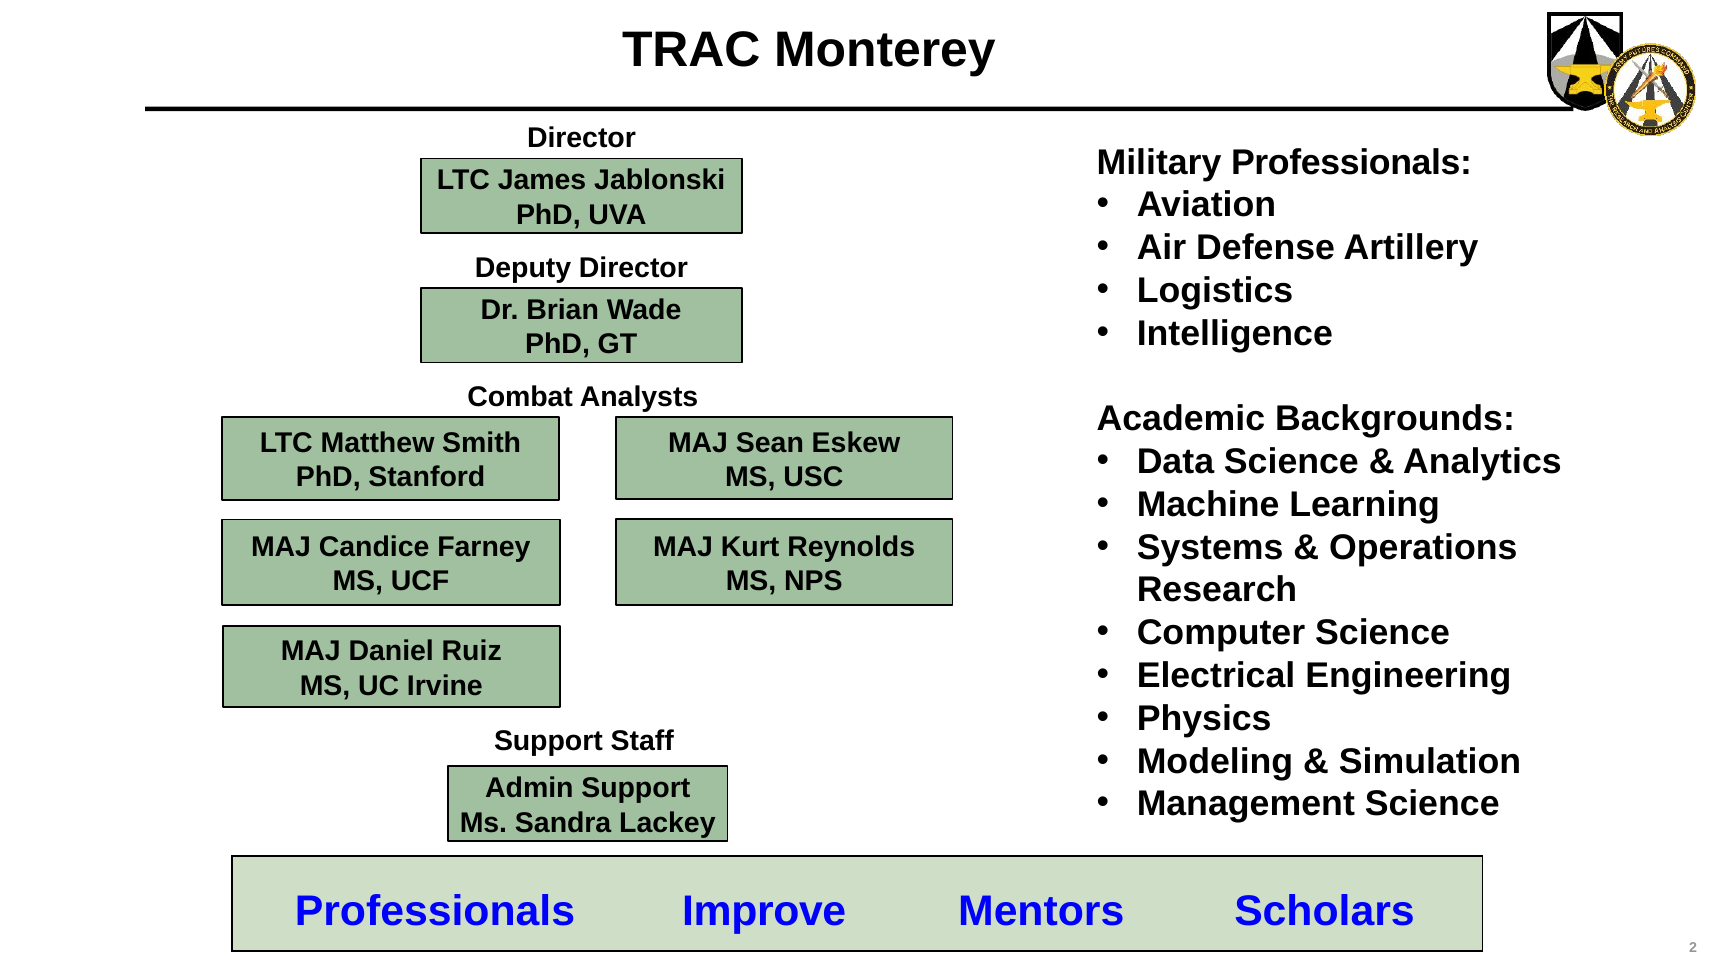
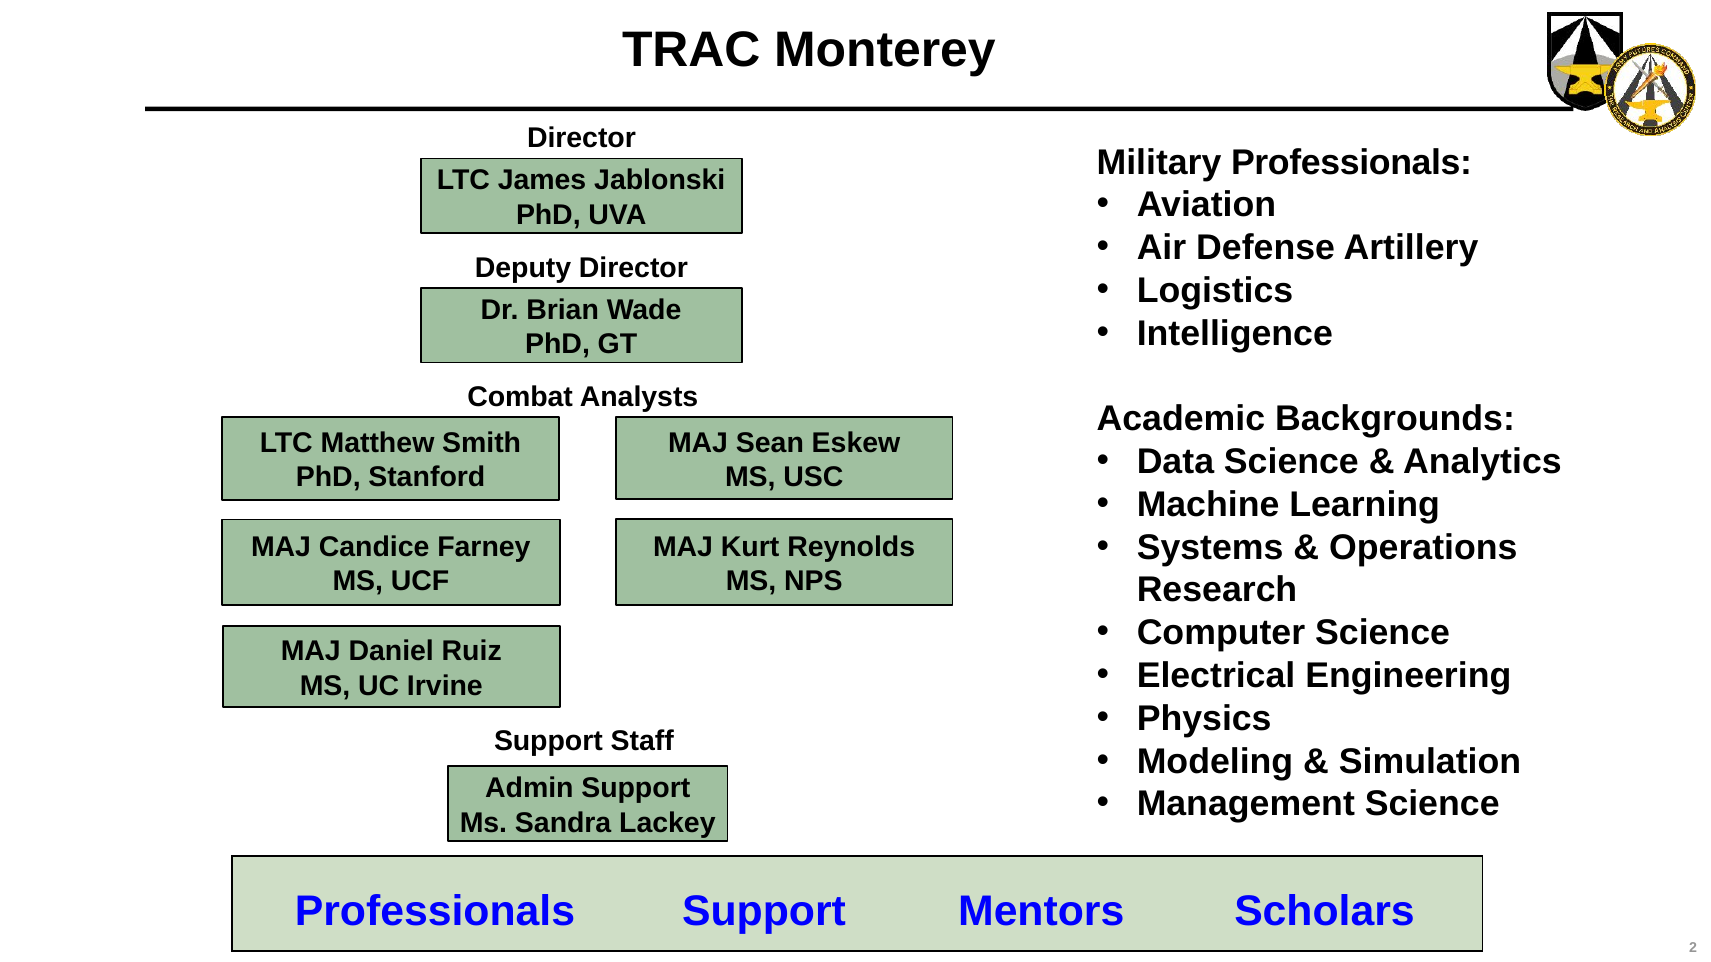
Professionals Improve: Improve -> Support (764, 912)
